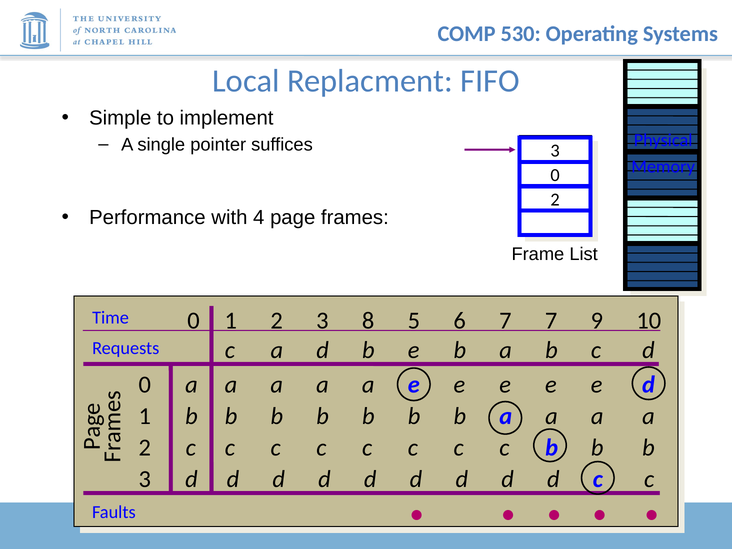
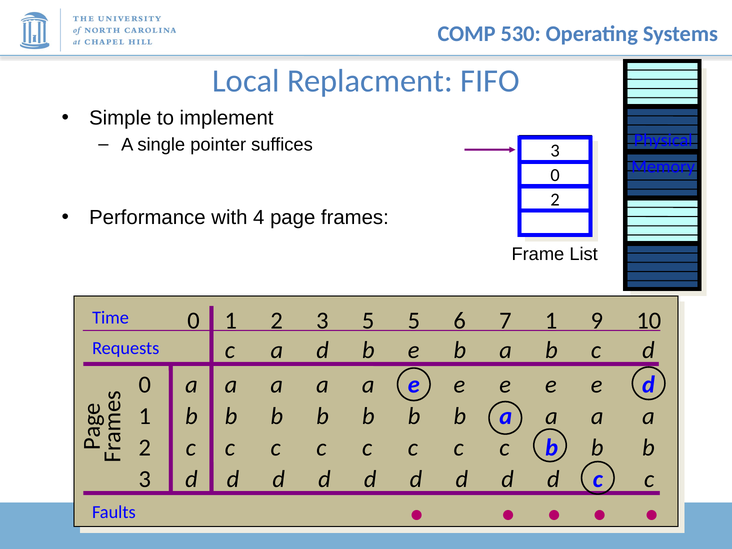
3 8: 8 -> 5 (368, 321)
7 7: 7 -> 1 (551, 321)
